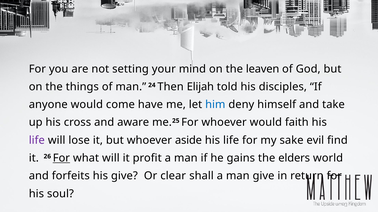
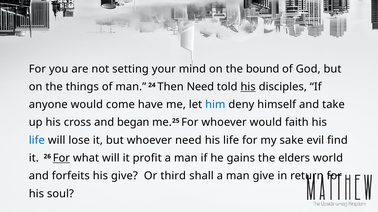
leaven: leaven -> bound (263, 69)
Then Elijah: Elijah -> Need (200, 87)
his underline: none -> present (248, 87)
aware: aware -> began (133, 123)
life colour: purple -> blue (37, 141)
whoever aside: aside -> need (188, 141)
clear: clear -> third (173, 176)
